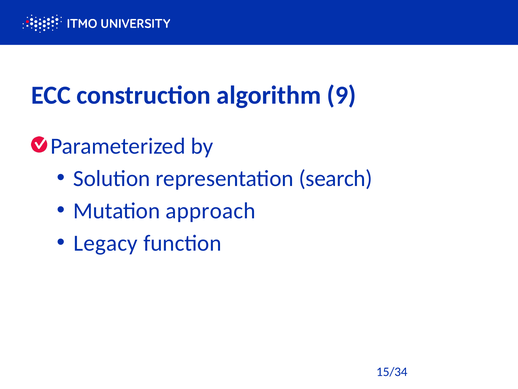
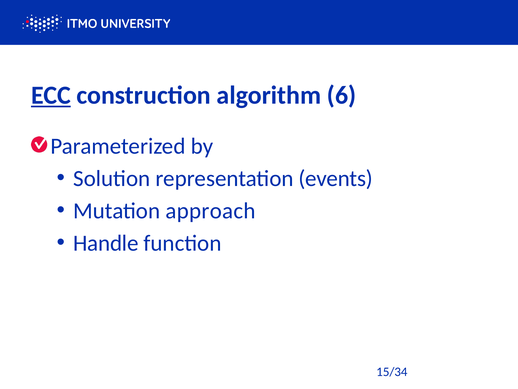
ECC underline: none -> present (51, 95)
9: 9 -> 6 (342, 95)
search: search -> events (336, 178)
Legacy: Legacy -> Handle (106, 243)
